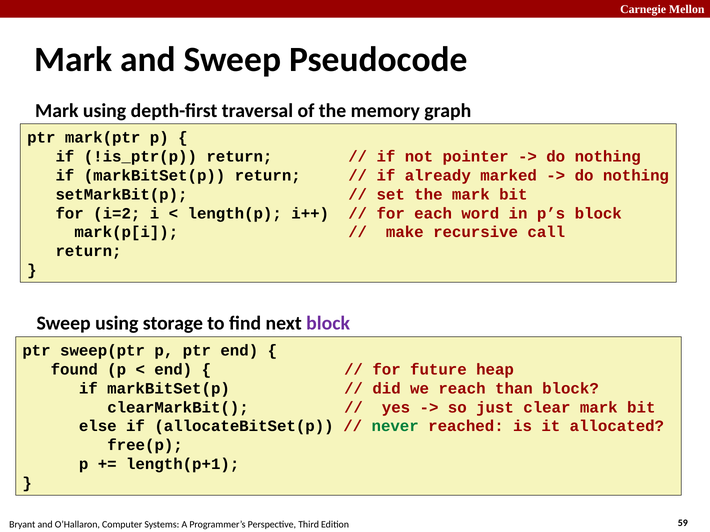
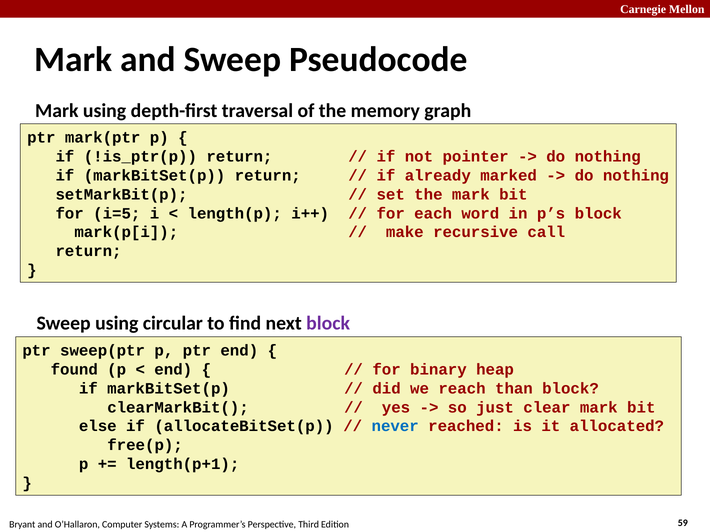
i=2: i=2 -> i=5 (117, 214)
storage: storage -> circular (173, 323)
future: future -> binary (438, 370)
never colour: green -> blue (395, 427)
